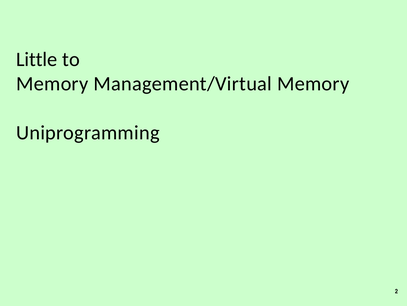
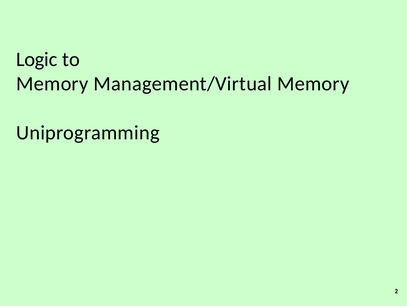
Little: Little -> Logic (37, 59)
